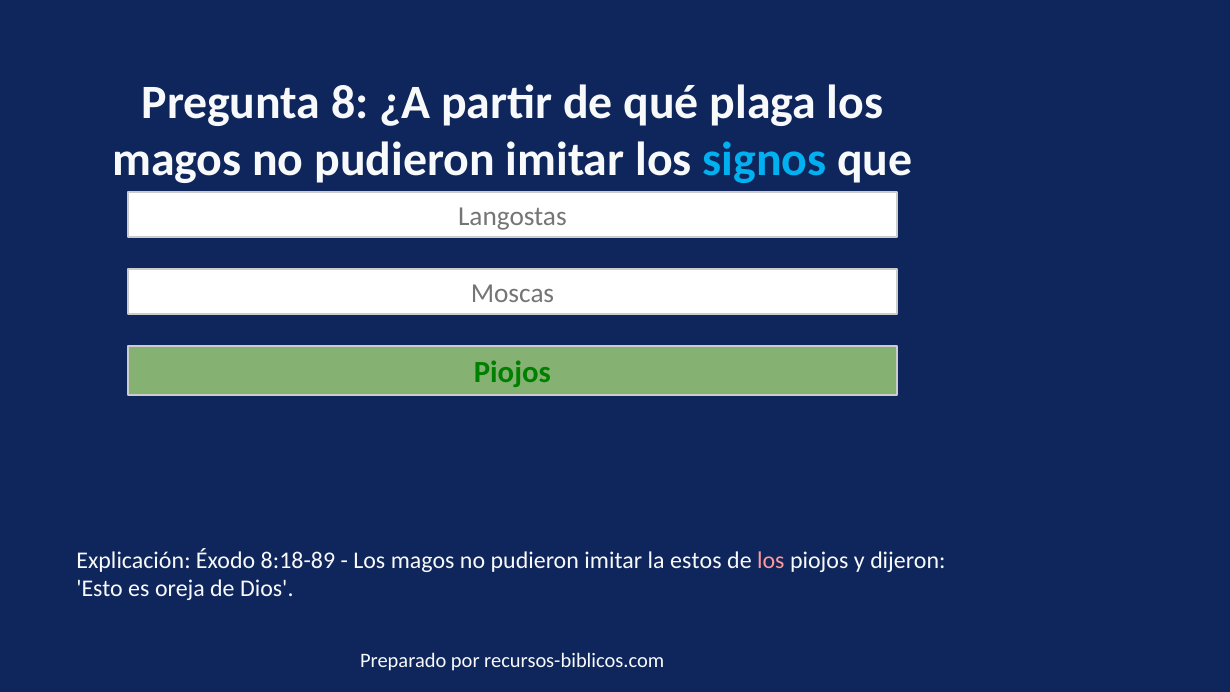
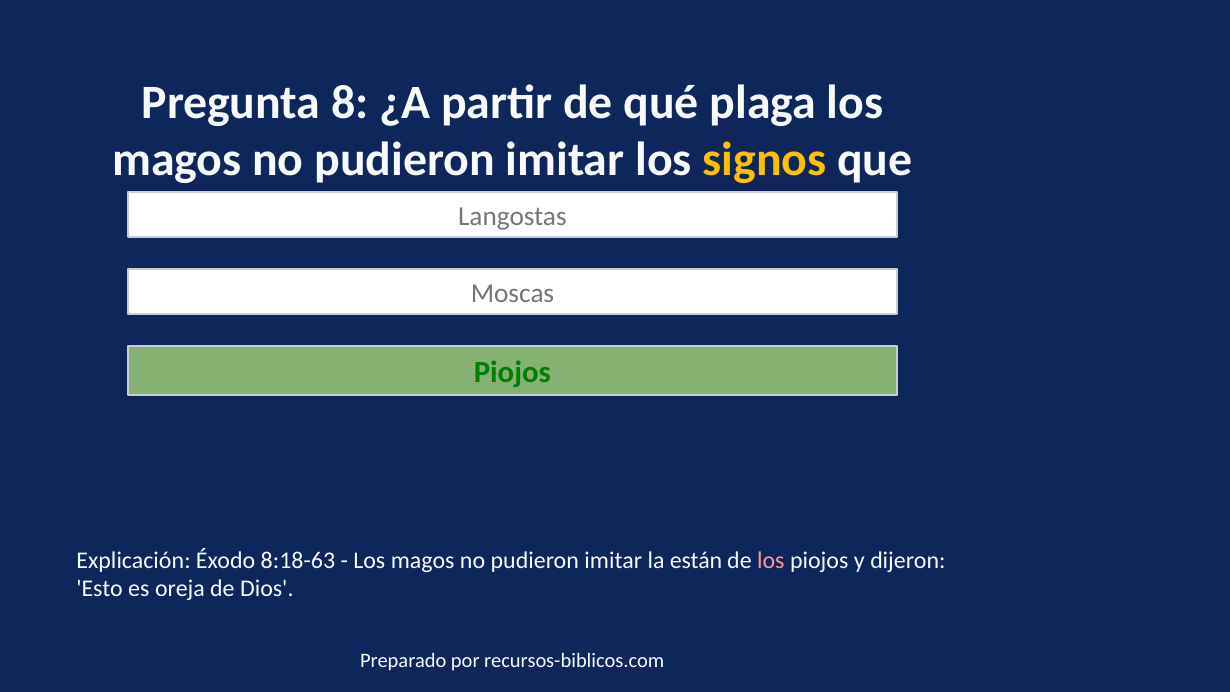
signos colour: light blue -> yellow (764, 160)
8:18-89: 8:18-89 -> 8:18-63 (298, 560)
estos: estos -> están (696, 560)
